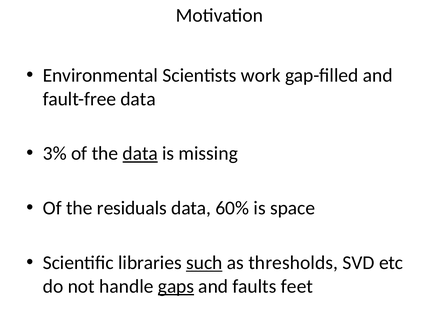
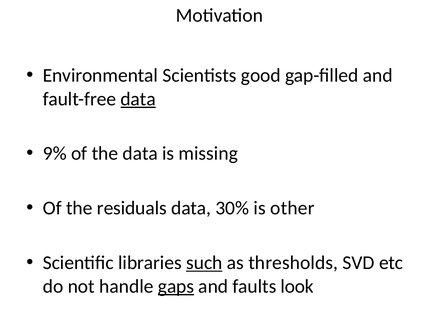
work: work -> good (261, 76)
data underline: none -> present (138, 99)
3%: 3% -> 9% (55, 154)
data underline: present -> none (140, 154)
60%: 60% -> 30% (232, 208)
space: space -> other (292, 208)
feet: feet -> look (297, 286)
